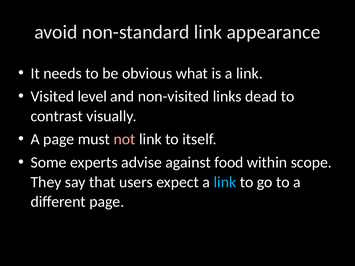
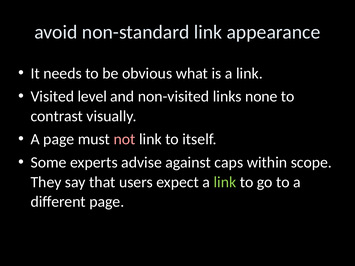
dead: dead -> none (261, 97)
food: food -> caps (229, 163)
link colour: light blue -> light green (225, 182)
